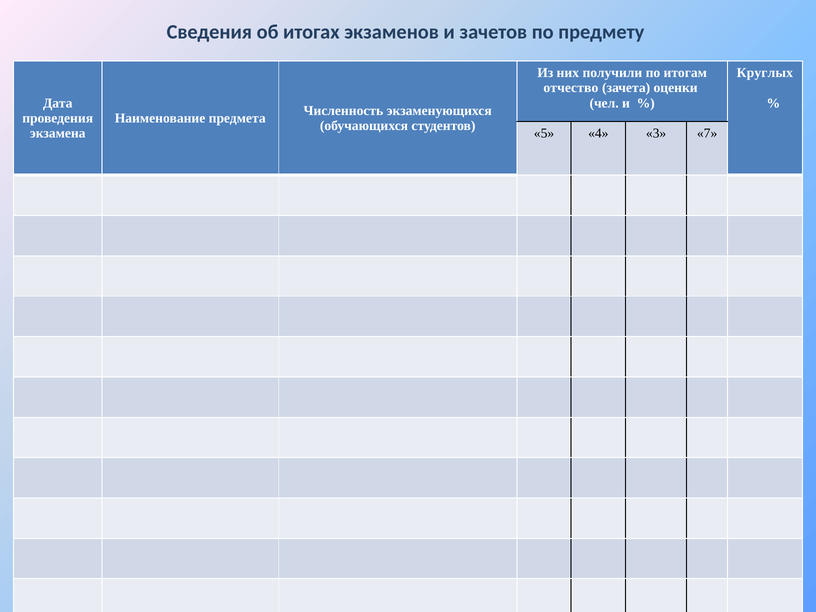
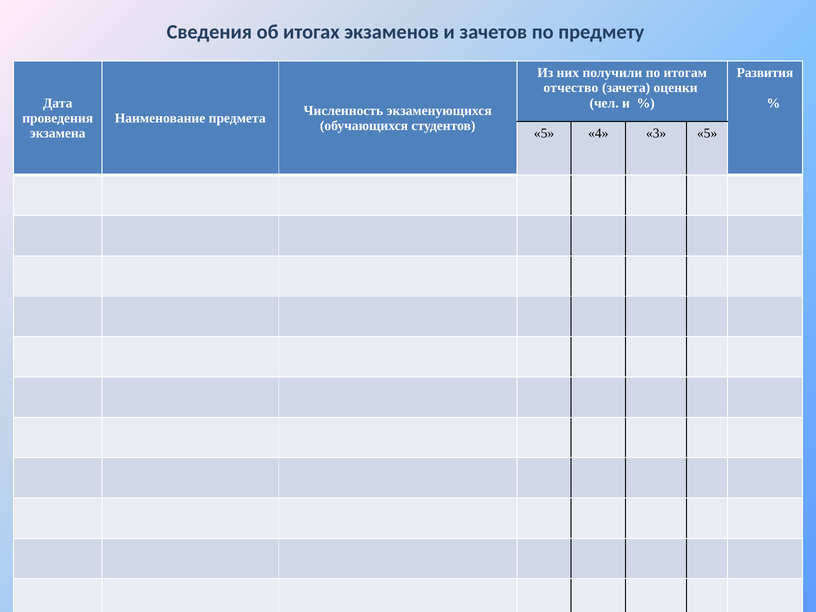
Круглых: Круглых -> Развития (765, 73)
3 7: 7 -> 5 (707, 133)
